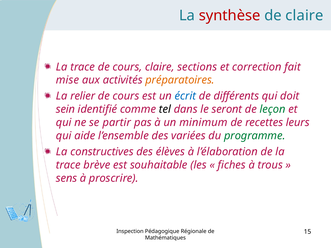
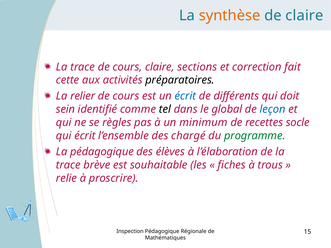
synthèse colour: red -> orange (230, 15)
mise: mise -> cette (68, 80)
préparatoires colour: orange -> black (180, 80)
seront: seront -> global (227, 109)
leçon colour: green -> blue (273, 109)
partir: partir -> règles (117, 123)
leurs: leurs -> socle (298, 123)
qui aide: aide -> écrit (85, 136)
variées: variées -> chargé (188, 136)
La constructives: constructives -> pédagogique (102, 152)
sens: sens -> relie (66, 178)
